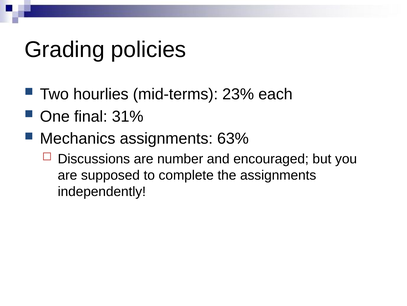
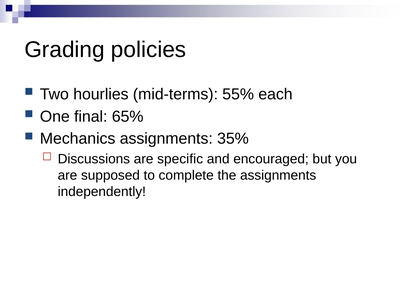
23%: 23% -> 55% (238, 94)
31%: 31% -> 65% (128, 116)
63%: 63% -> 35% (233, 138)
number: number -> specific (180, 159)
